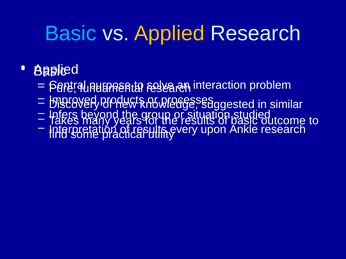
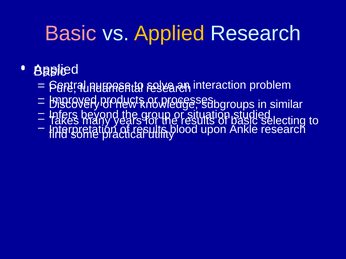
Basic colour: light blue -> pink (71, 33)
suggested: suggested -> subgroups (228, 105)
outcome: outcome -> selecting (283, 121)
every: every -> blood (184, 130)
